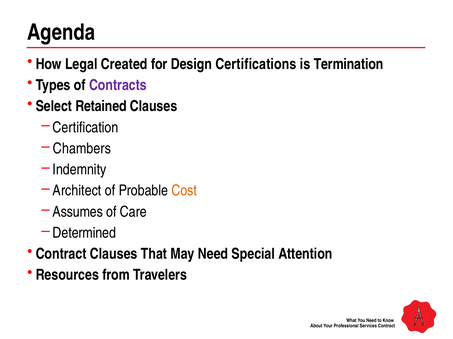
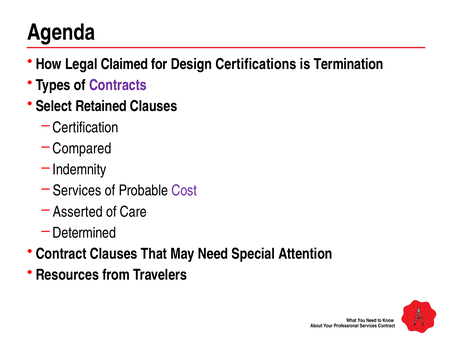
Created: Created -> Claimed (124, 64)
Chambers: Chambers -> Compared (82, 149)
Architect: Architect -> Services (77, 191)
Cost colour: orange -> purple (184, 191)
Assumes: Assumes -> Asserted (78, 212)
